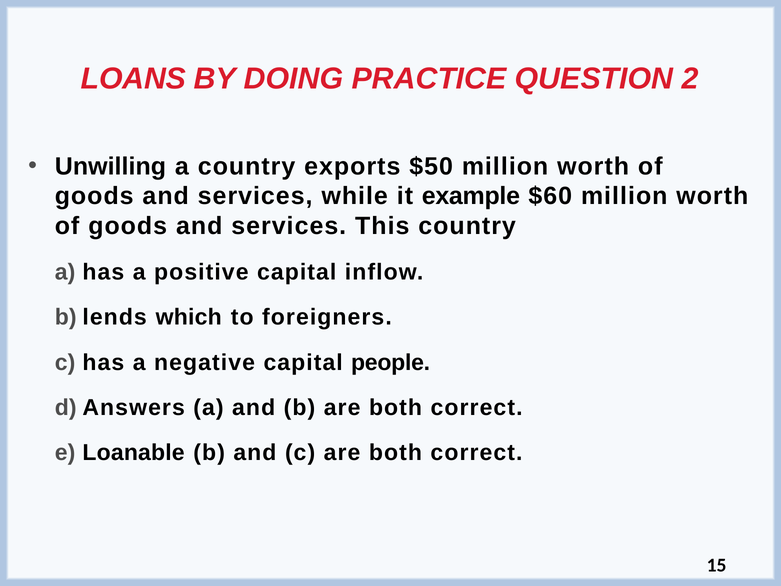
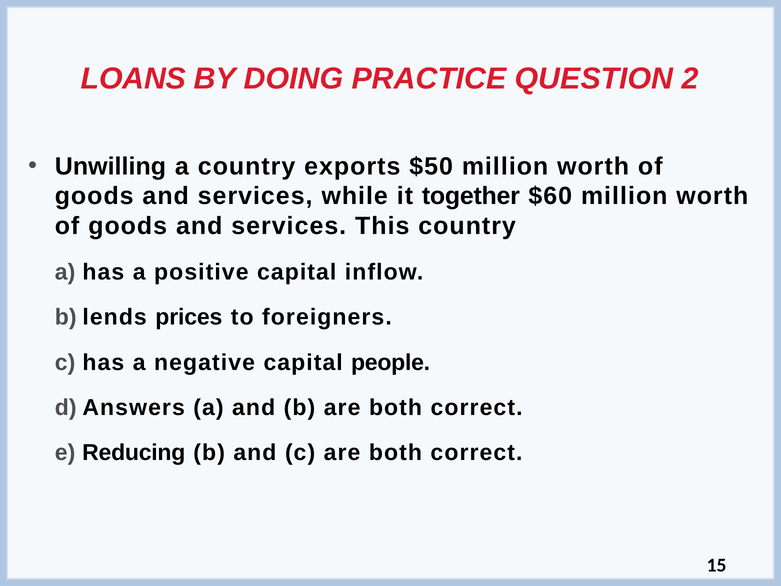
example: example -> together (471, 196)
which: which -> prices (189, 317)
Loanable: Loanable -> Reducing (134, 452)
